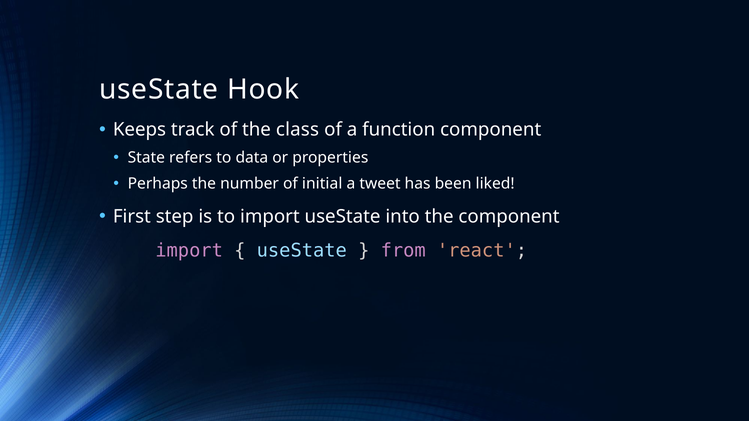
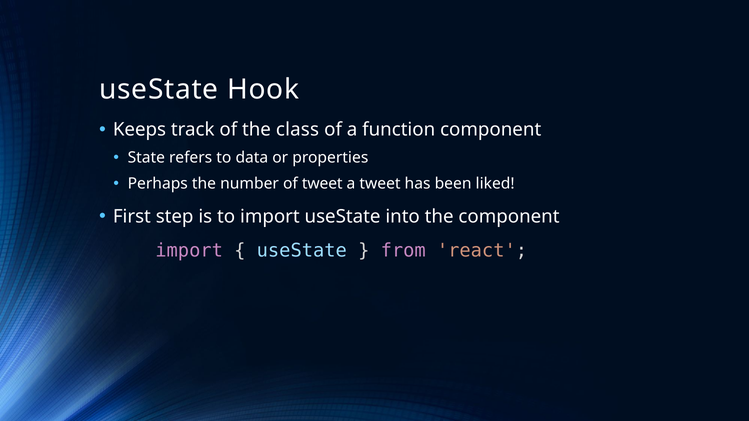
of initial: initial -> tweet (322, 184)
